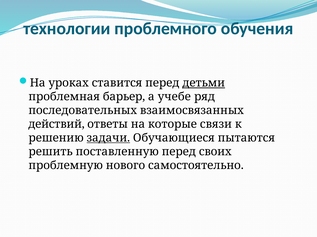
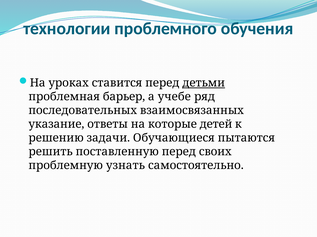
действий: действий -> указание (56, 124)
связи: связи -> детей (216, 124)
задачи underline: present -> none (108, 138)
нового: нового -> узнать (125, 166)
